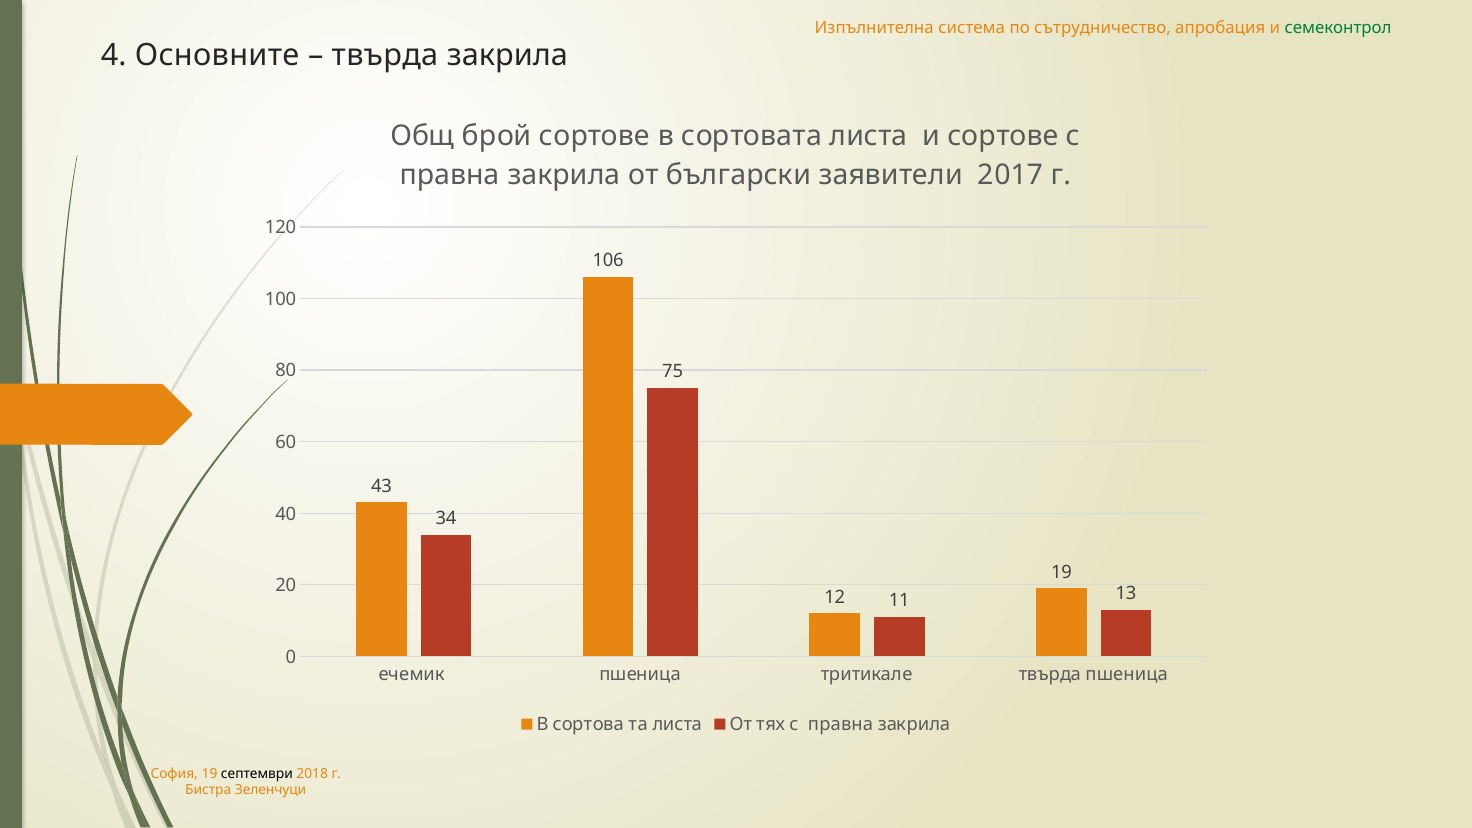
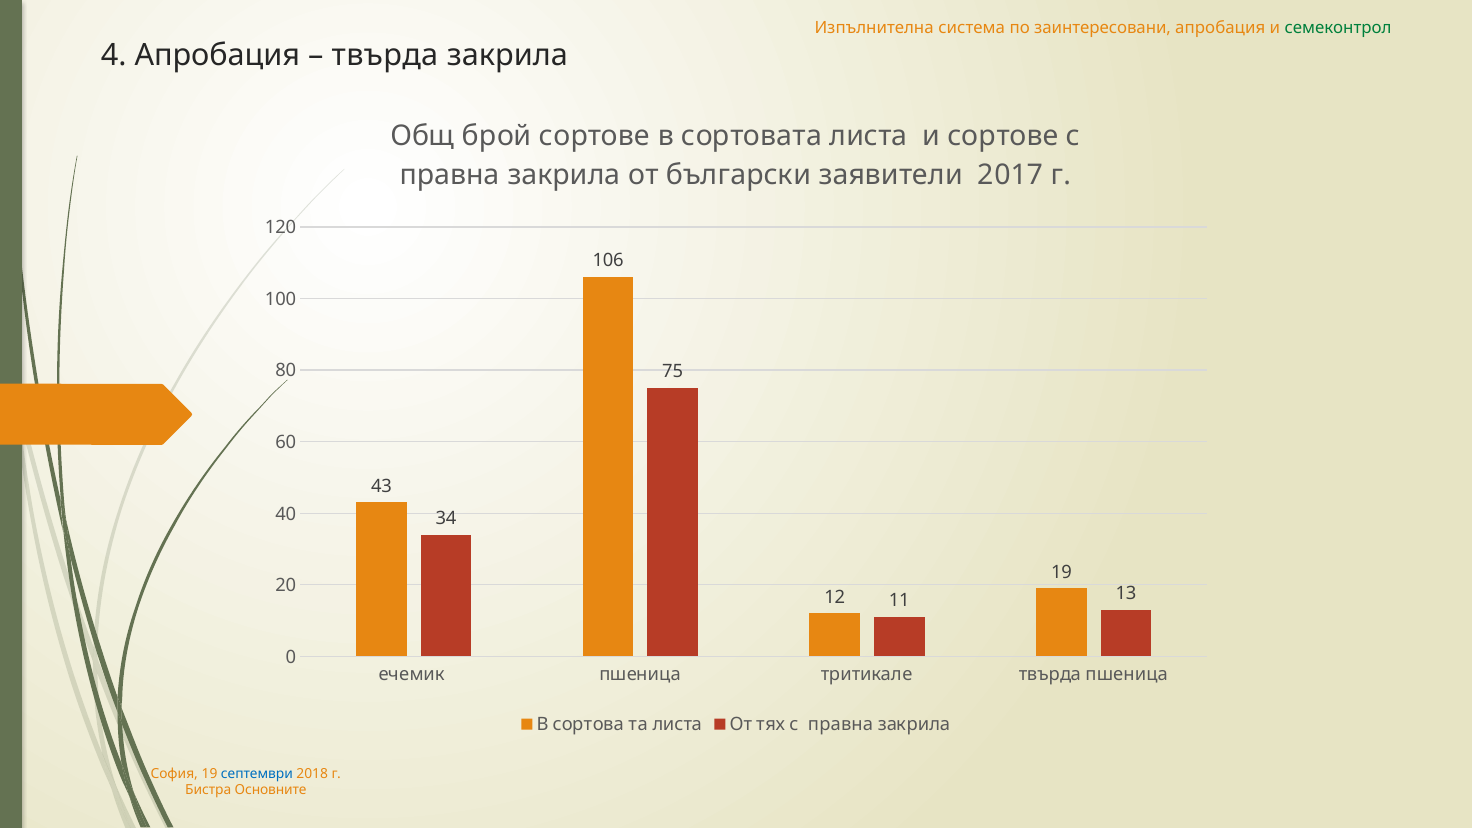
сътрудничество: сътрудничество -> заинтересовани (1103, 28)
4 Основните: Основните -> Апробация (217, 55)
септември colour: black -> blue (257, 774)
Зеленчуци: Зеленчуци -> Основните (271, 790)
